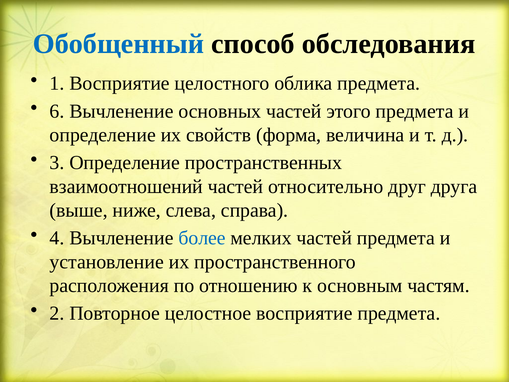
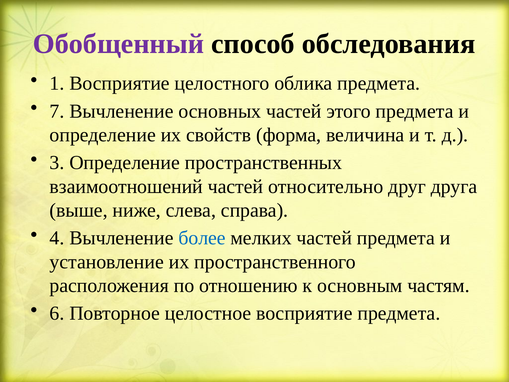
Обобщенный colour: blue -> purple (119, 44)
6: 6 -> 7 (57, 111)
2: 2 -> 6 (57, 313)
